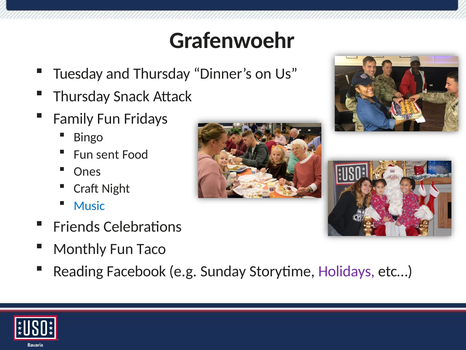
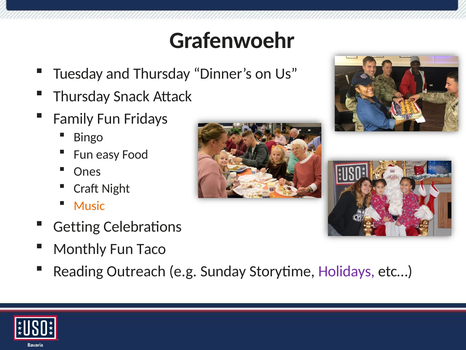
sent: sent -> easy (108, 154)
Music colour: blue -> orange (89, 206)
Friends: Friends -> Getting (77, 226)
Facebook: Facebook -> Outreach (136, 271)
